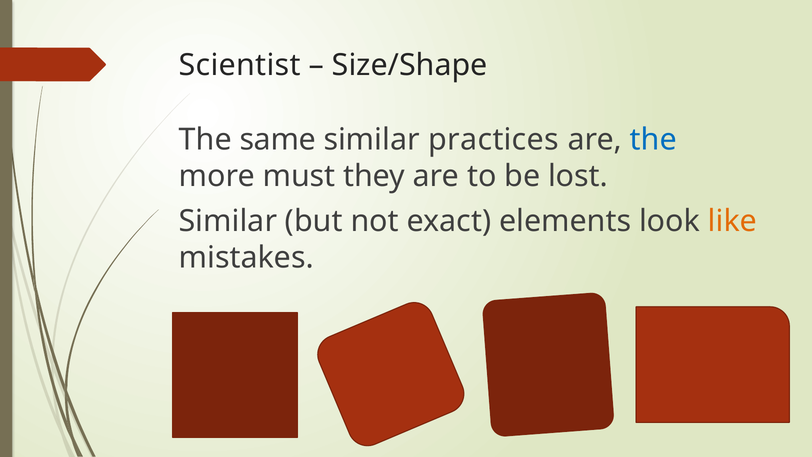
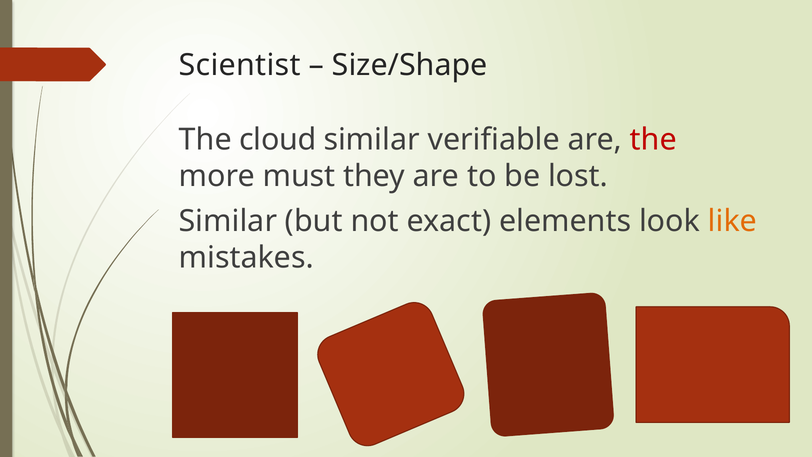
same: same -> cloud (278, 139)
practices: practices -> verifiable (494, 139)
the colour: blue -> red (653, 139)
